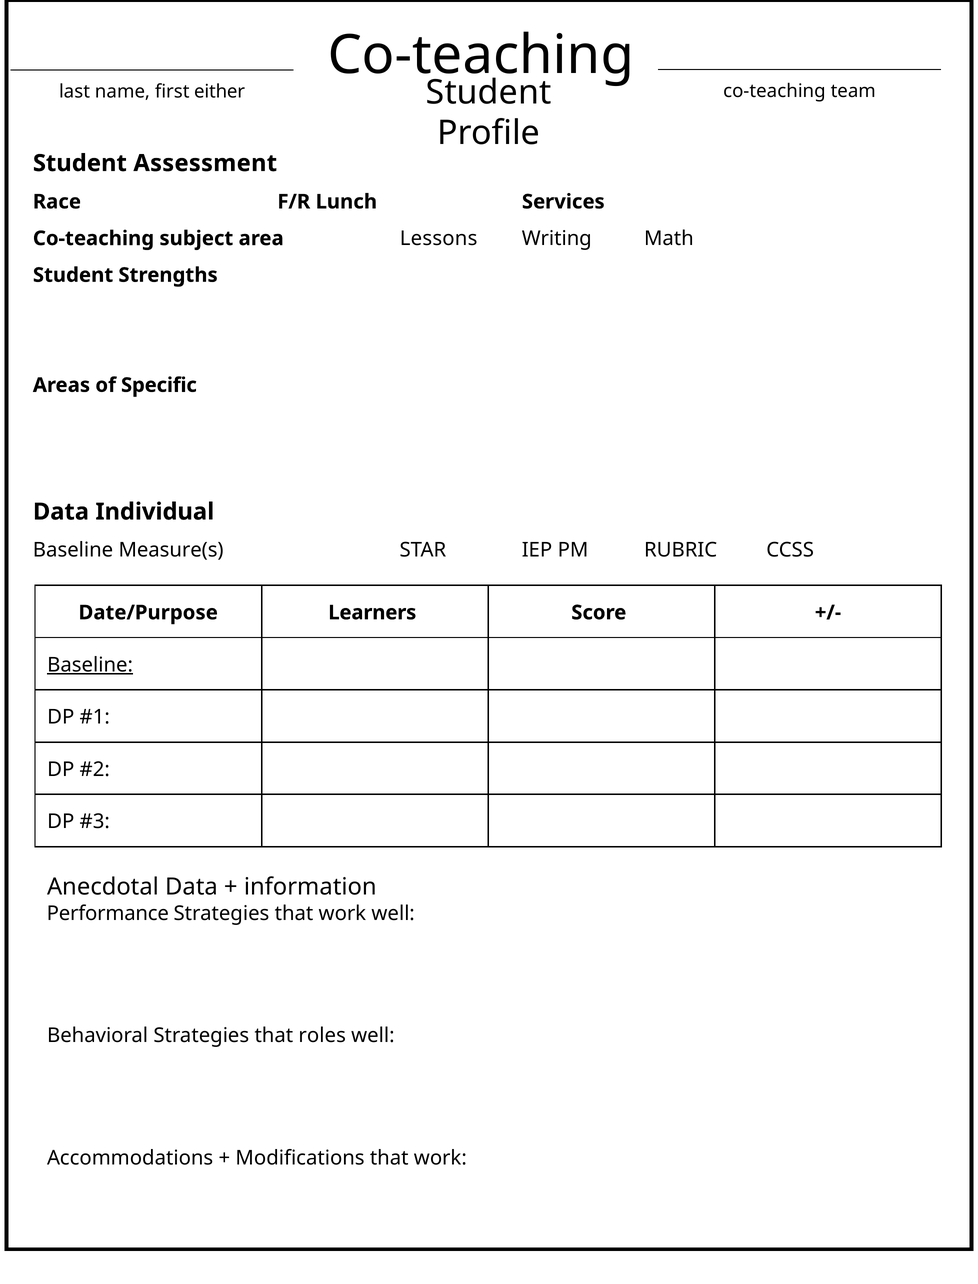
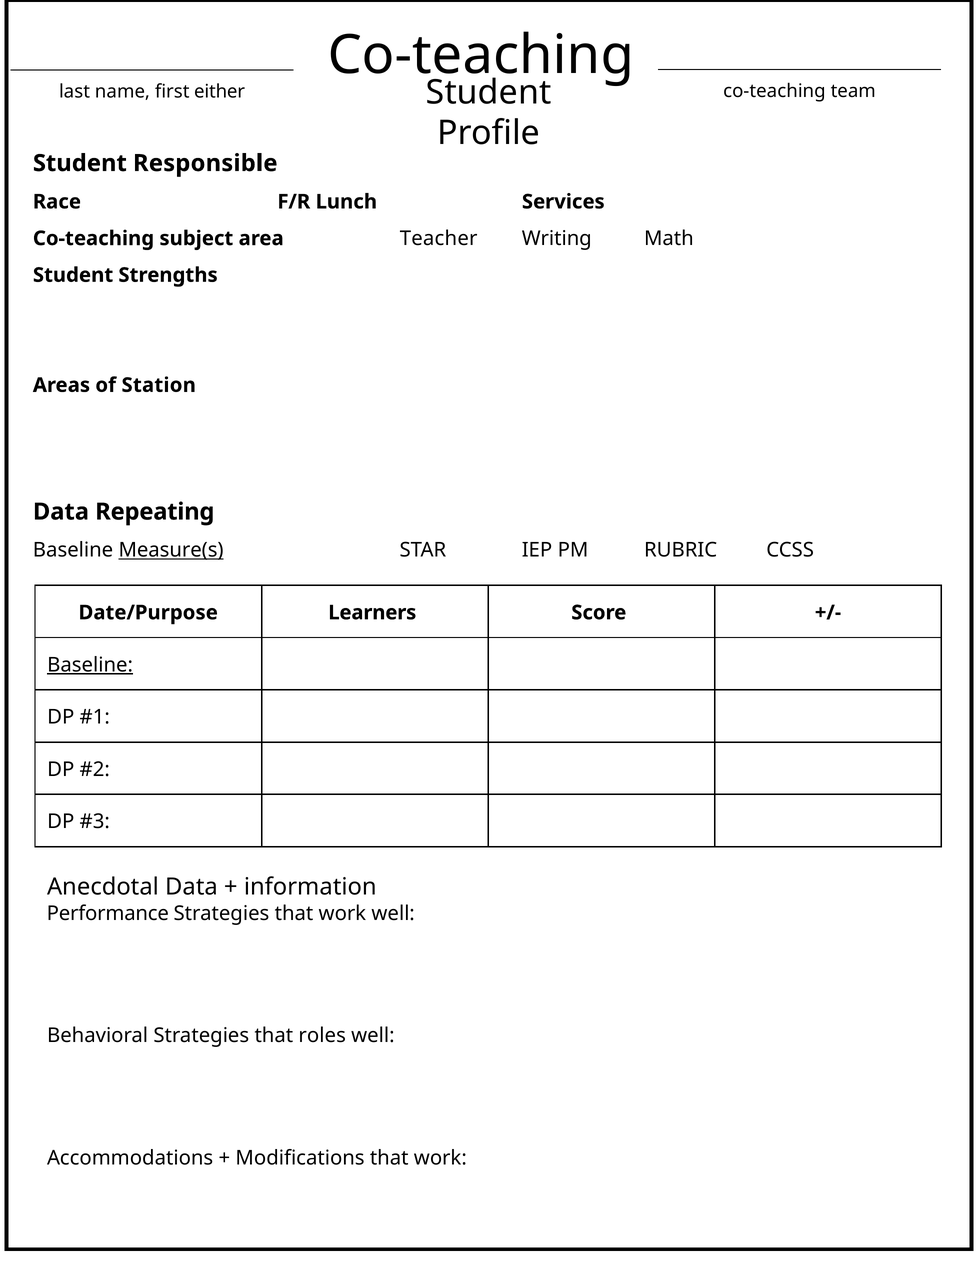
Assessment: Assessment -> Responsible (205, 163)
Lessons: Lessons -> Teacher (439, 238)
Specific: Specific -> Station (159, 385)
Individual: Individual -> Repeating (155, 512)
Measure(s underline: none -> present (171, 550)
